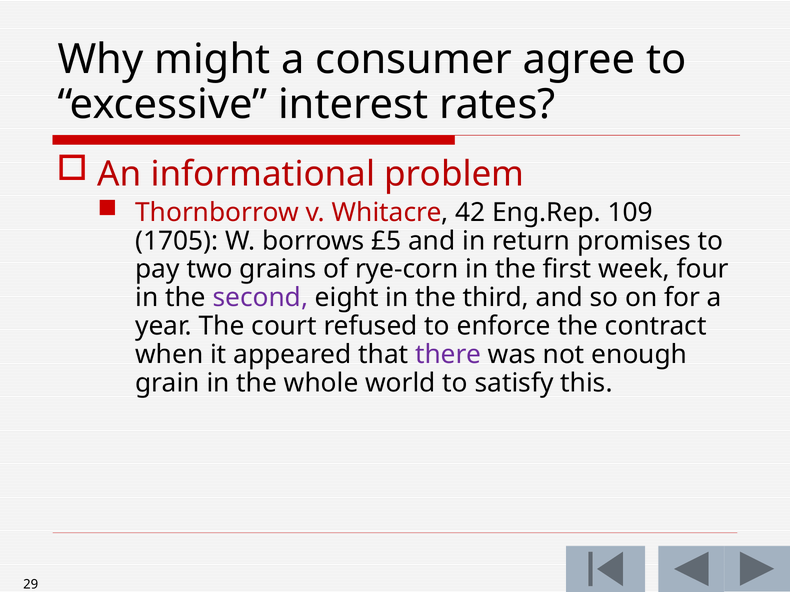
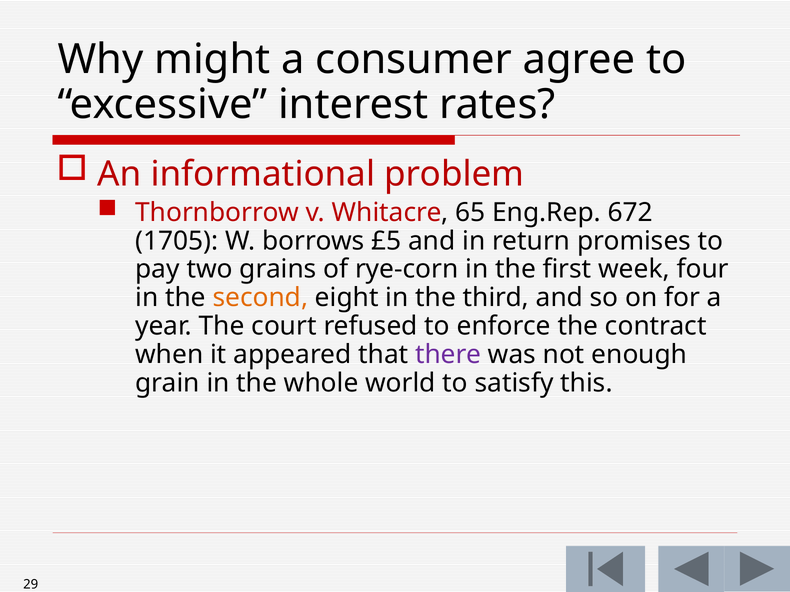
42: 42 -> 65 (470, 213)
109: 109 -> 672 (630, 213)
second colour: purple -> orange (260, 298)
